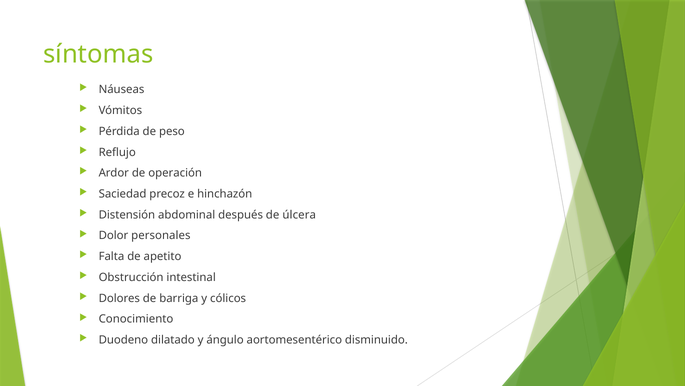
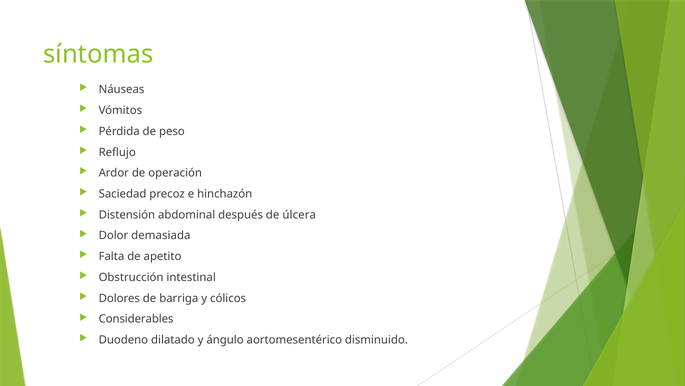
personales: personales -> demasiada (161, 235)
Conocimiento: Conocimiento -> Considerables (136, 319)
